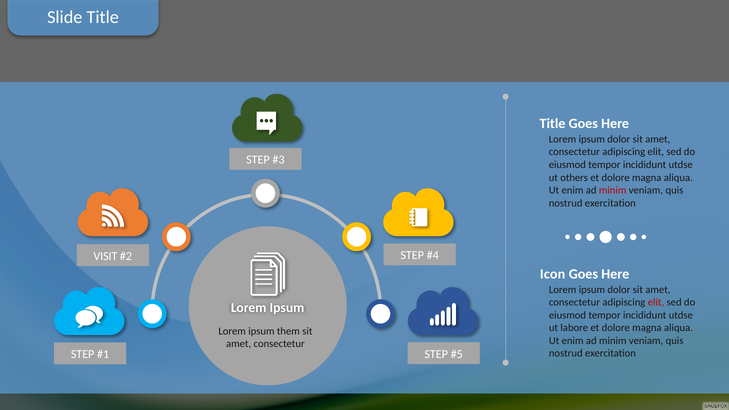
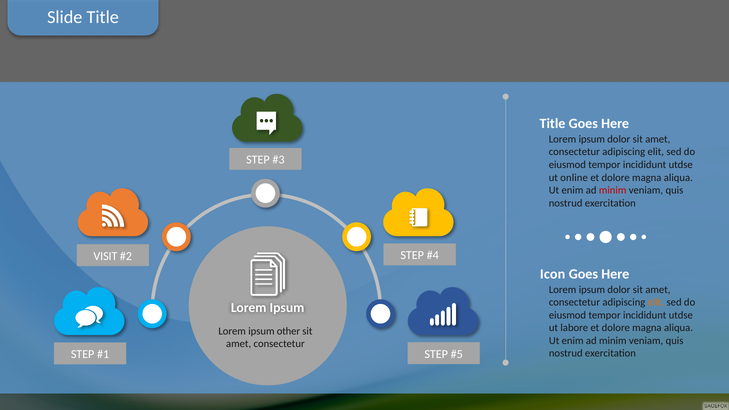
others: others -> online (574, 178)
elit colour: red -> orange (656, 302)
them: them -> other (288, 331)
